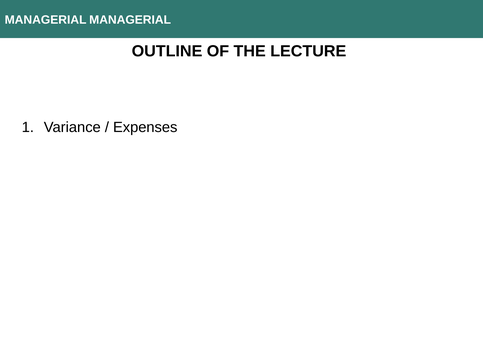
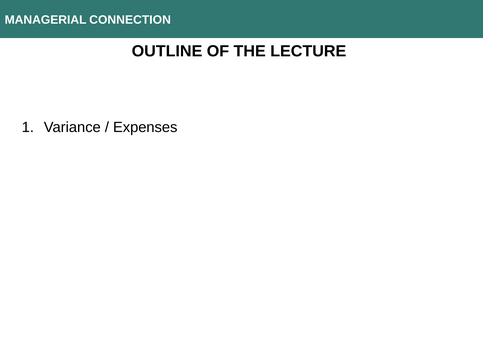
MANAGERIAL MANAGERIAL: MANAGERIAL -> CONNECTION (130, 20)
